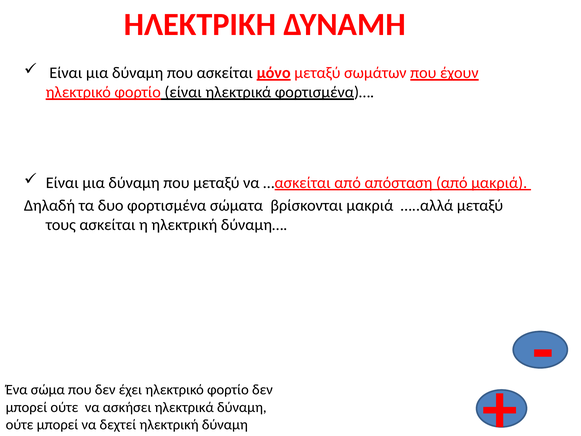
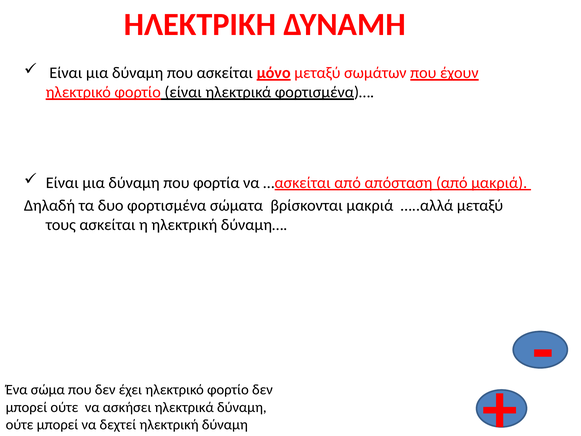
που μεταξύ: μεταξύ -> φορτία (216, 183)
